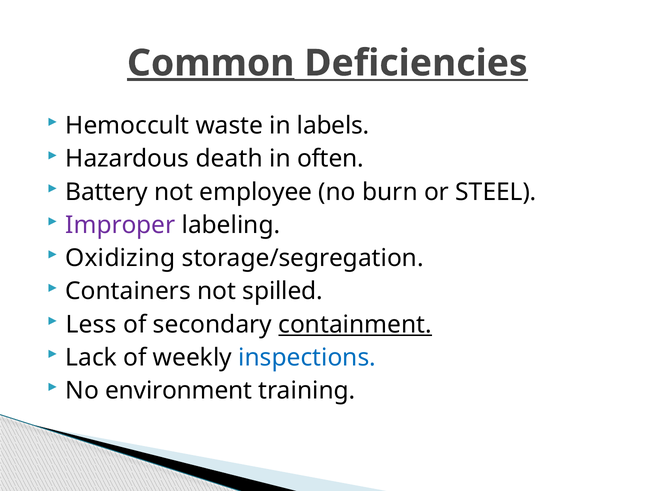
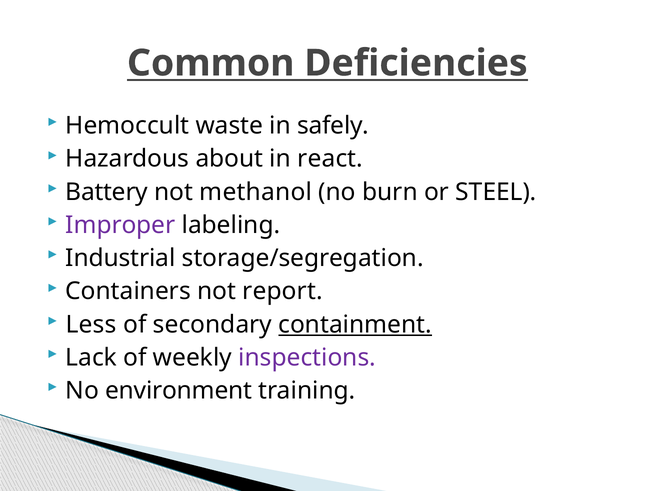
Common underline: present -> none (211, 63)
labels: labels -> safely (333, 126)
death: death -> about (229, 159)
often: often -> react (330, 159)
employee: employee -> methanol (256, 192)
Oxidizing: Oxidizing -> Industrial (120, 258)
spilled: spilled -> report (283, 291)
inspections colour: blue -> purple (307, 358)
